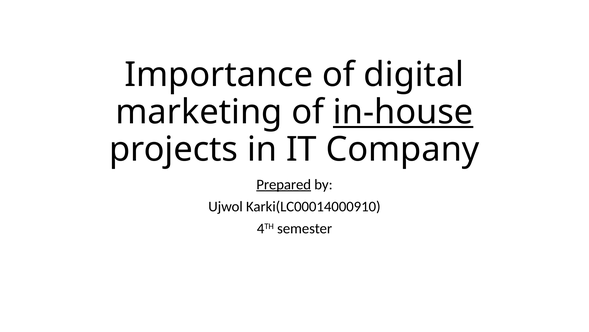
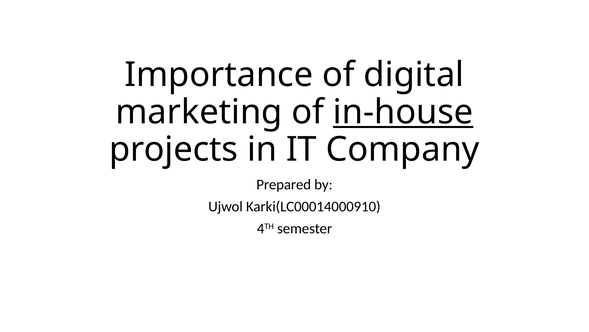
Prepared underline: present -> none (284, 184)
